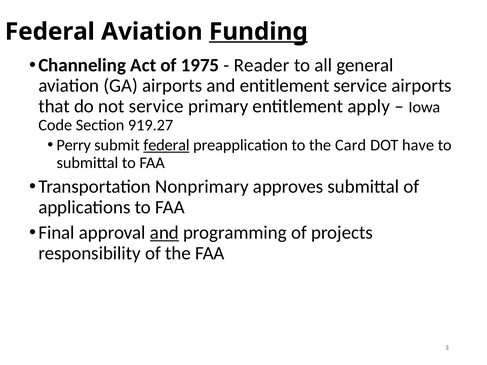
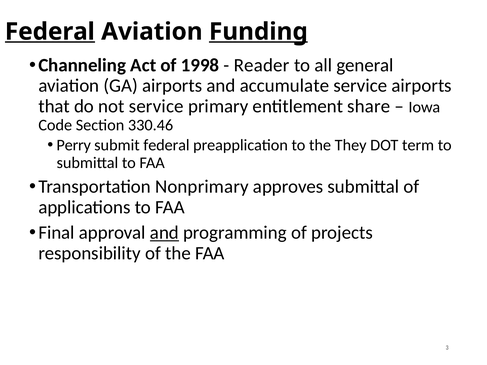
Federal underline: none -> present (50, 32)
1975: 1975 -> 1998 (200, 65)
and entitlement: entitlement -> accumulate (284, 86)
apply: apply -> share (369, 106)
919.27: 919.27 -> 330.46 (151, 125)
federal underline: present -> none (166, 145)
Card: Card -> They (351, 145)
have: have -> term (418, 145)
